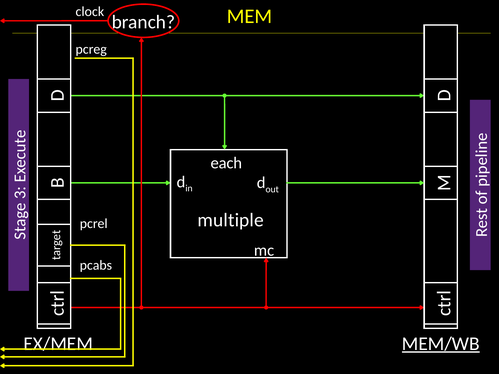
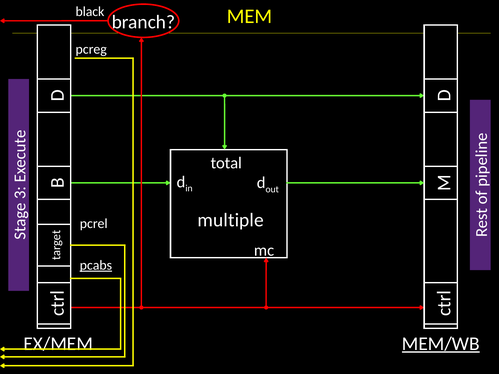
clock: clock -> black (90, 12)
each: each -> total (226, 163)
pcabs underline: none -> present (96, 265)
